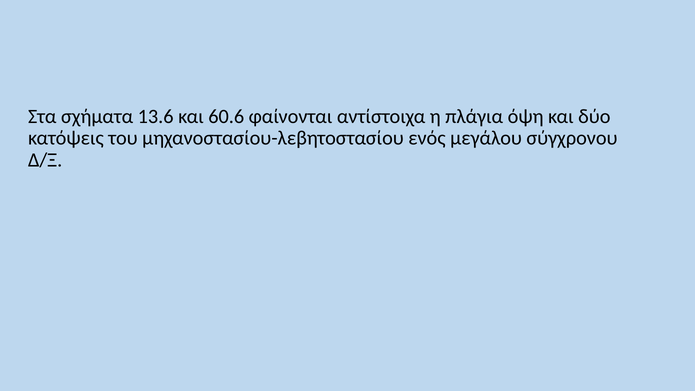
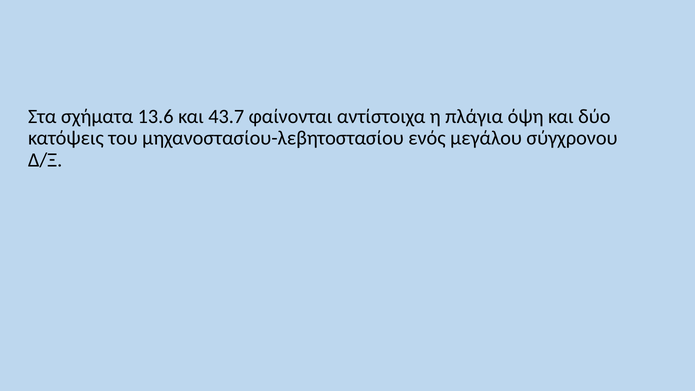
60.6: 60.6 -> 43.7 (226, 116)
